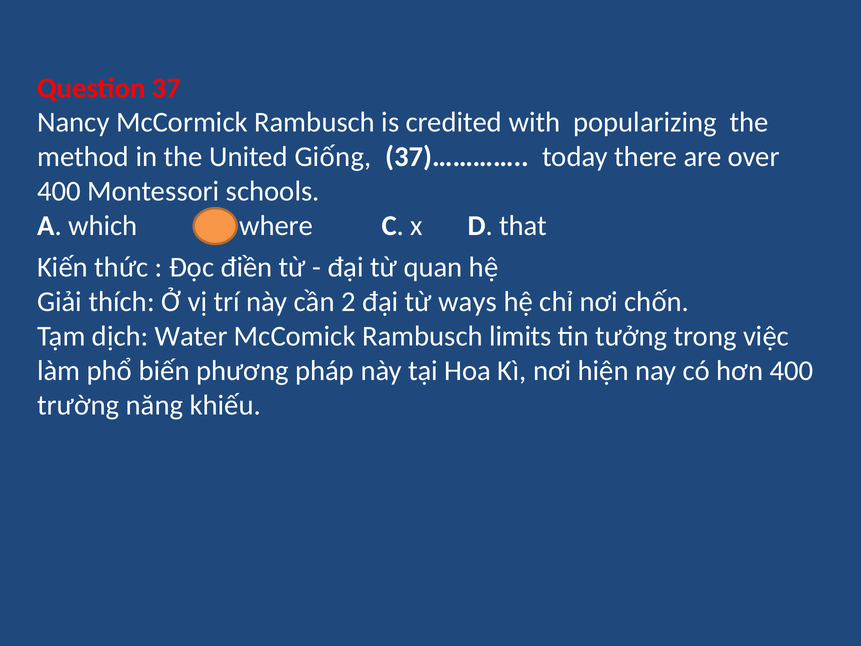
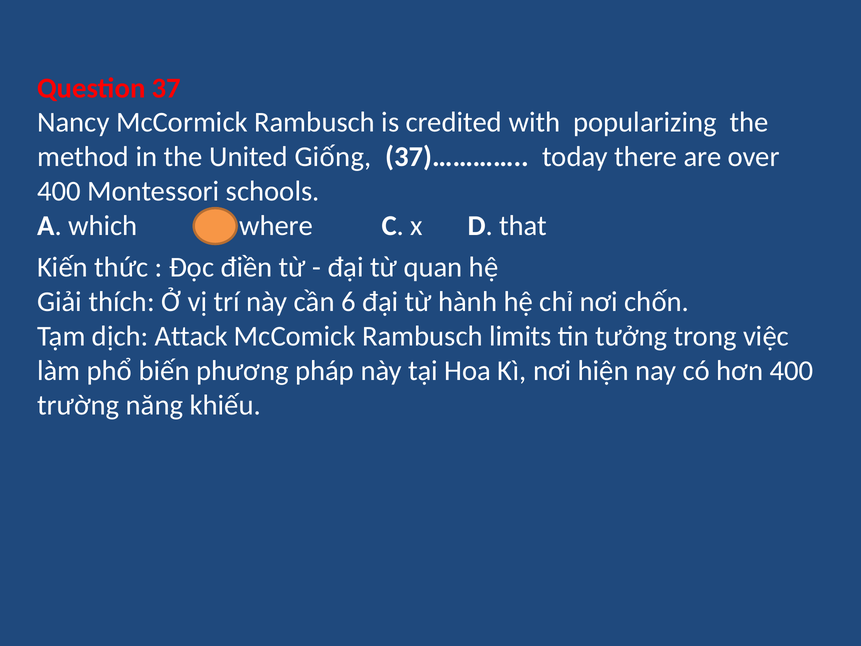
2: 2 -> 6 (348, 302)
ways: ways -> hành (468, 302)
Water: Water -> Attack (191, 336)
